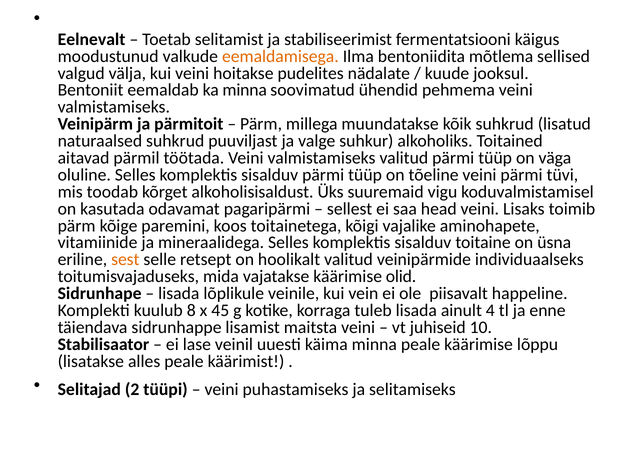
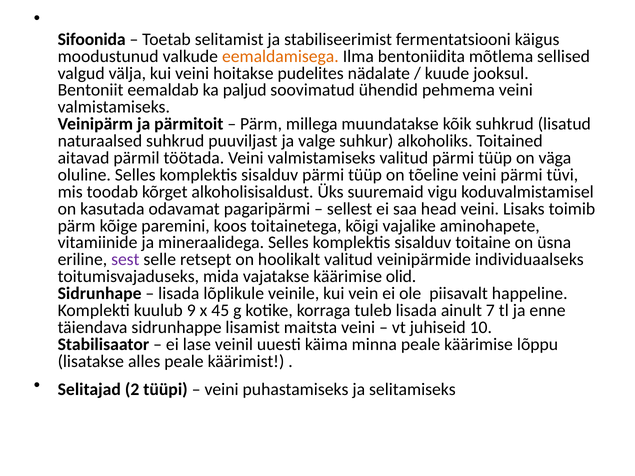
Eelnevalt: Eelnevalt -> Sifoonida (92, 39)
ka minna: minna -> paljud (245, 90)
sest colour: orange -> purple (125, 260)
8: 8 -> 9 (191, 311)
4: 4 -> 7 (490, 311)
